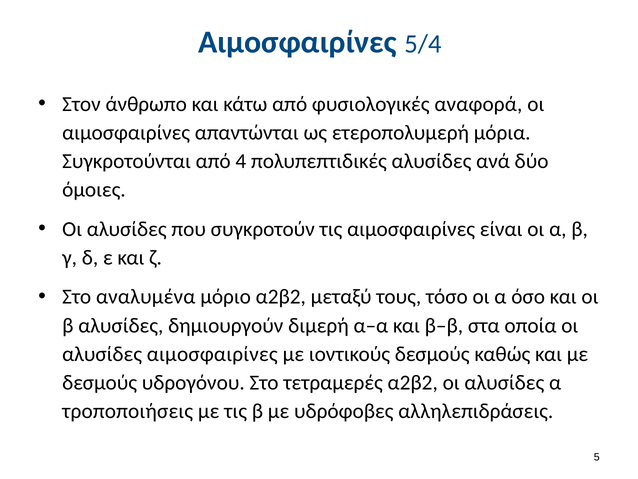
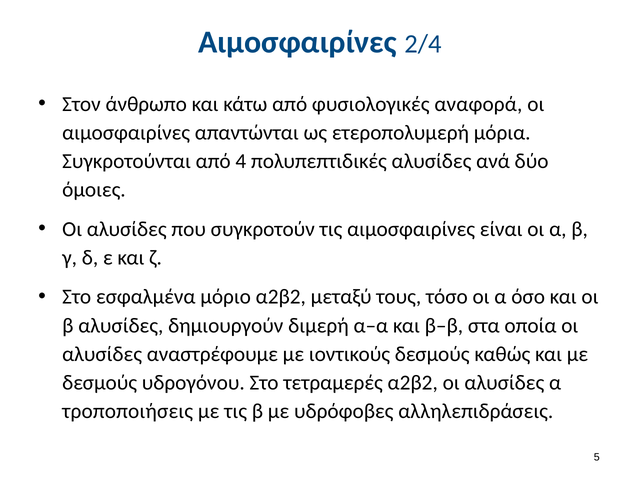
5/4: 5/4 -> 2/4 (423, 44)
αναλυμένα: αναλυμένα -> εσφαλμένα (146, 297)
αλυσίδες αιμοσφαιρίνες: αιμοσφαιρίνες -> αναστρέφουμε (212, 354)
